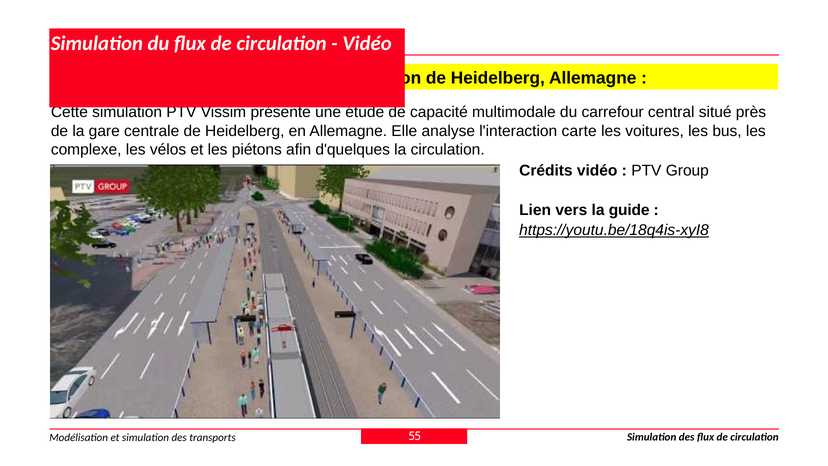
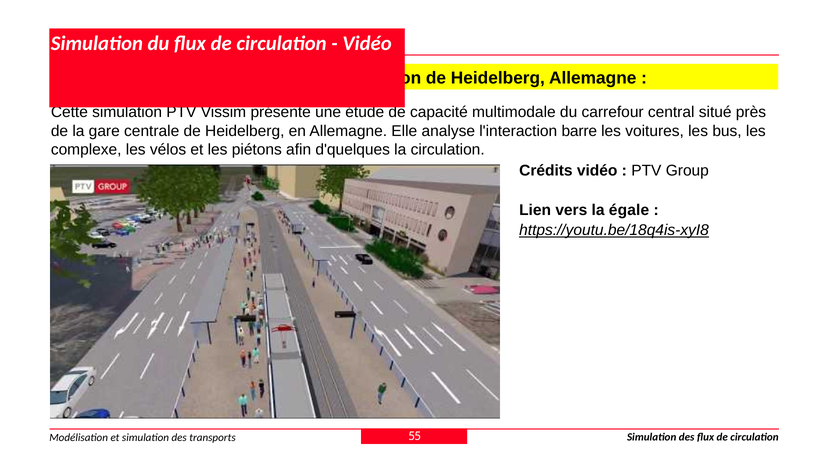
carte: carte -> barre (579, 131)
guide: guide -> égale (629, 210)
